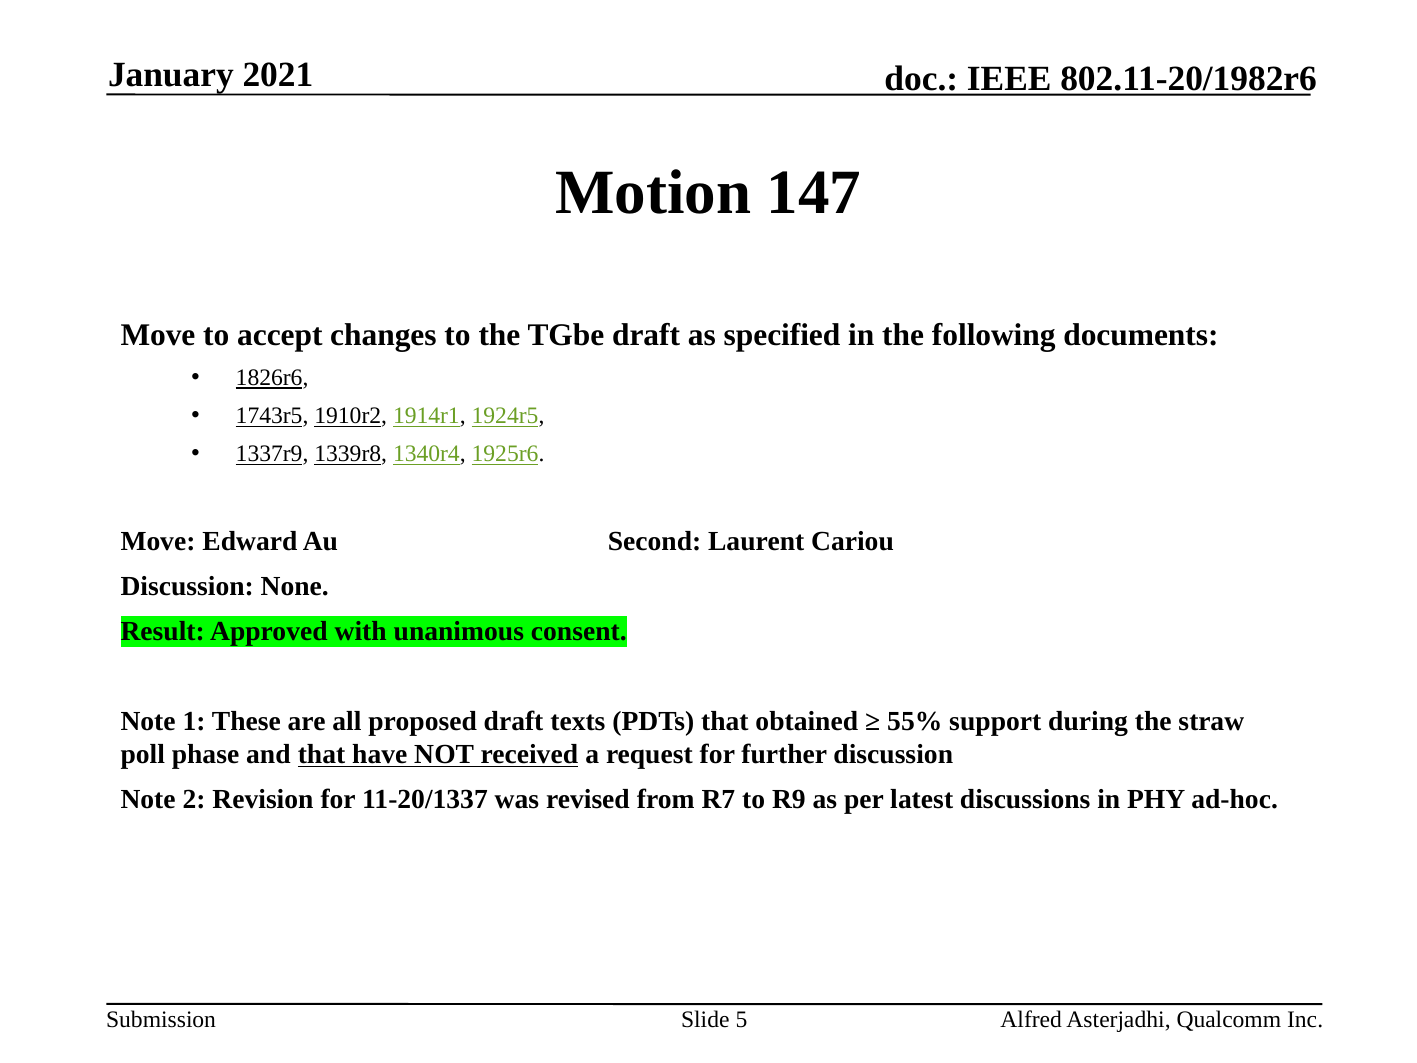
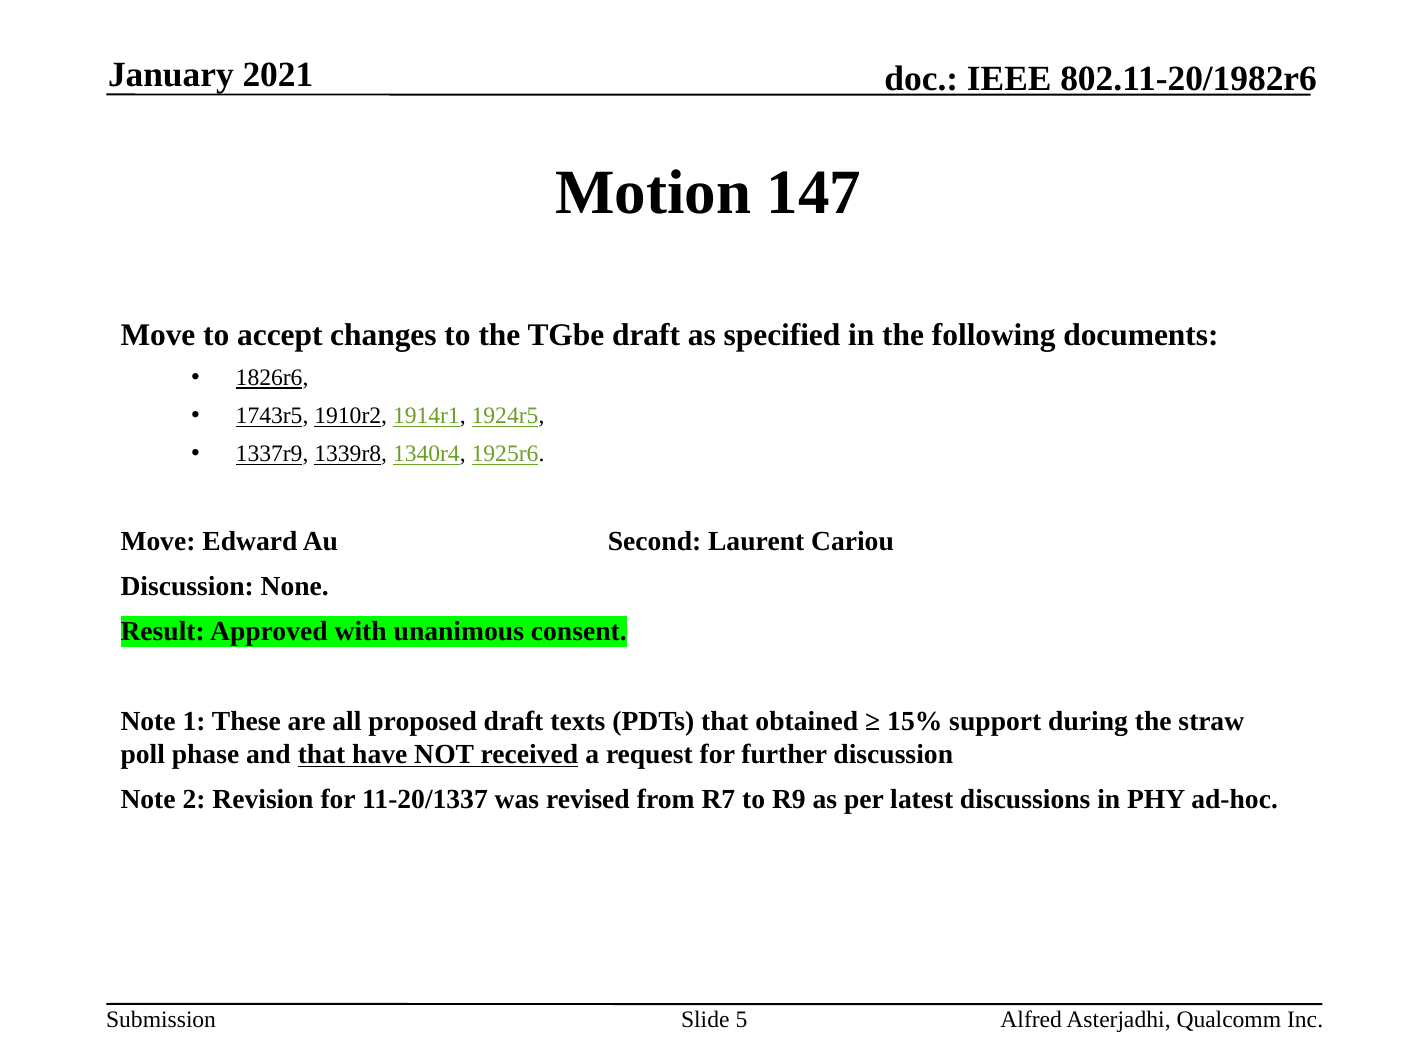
55%: 55% -> 15% (915, 721)
